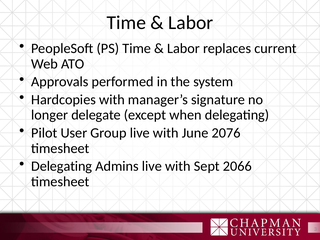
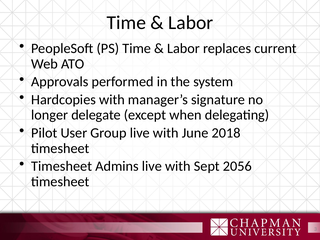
2076: 2076 -> 2018 (226, 133)
Delegating: Delegating -> Timesheet (62, 166)
2066: 2066 -> 2056 (237, 166)
